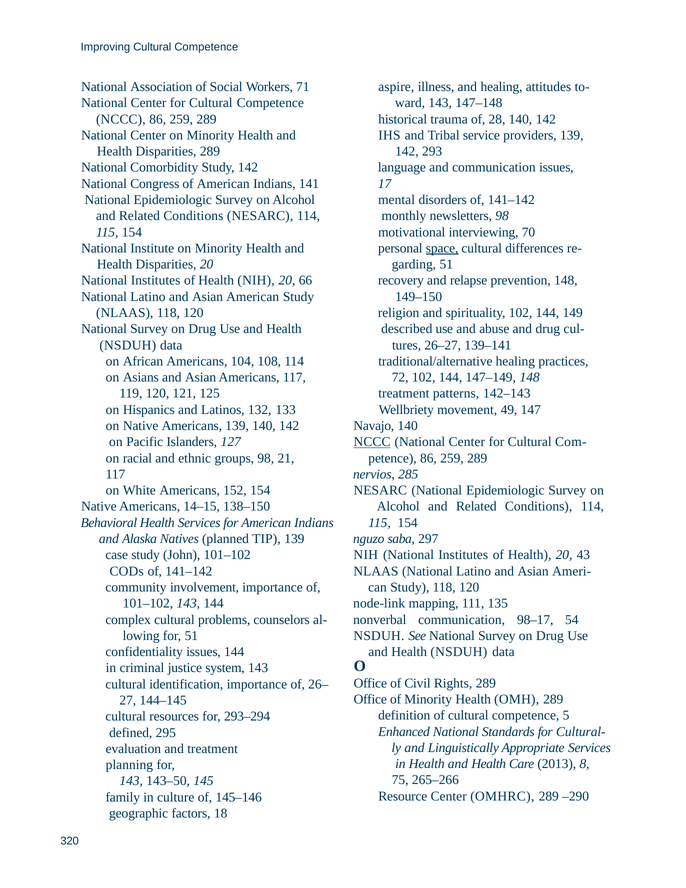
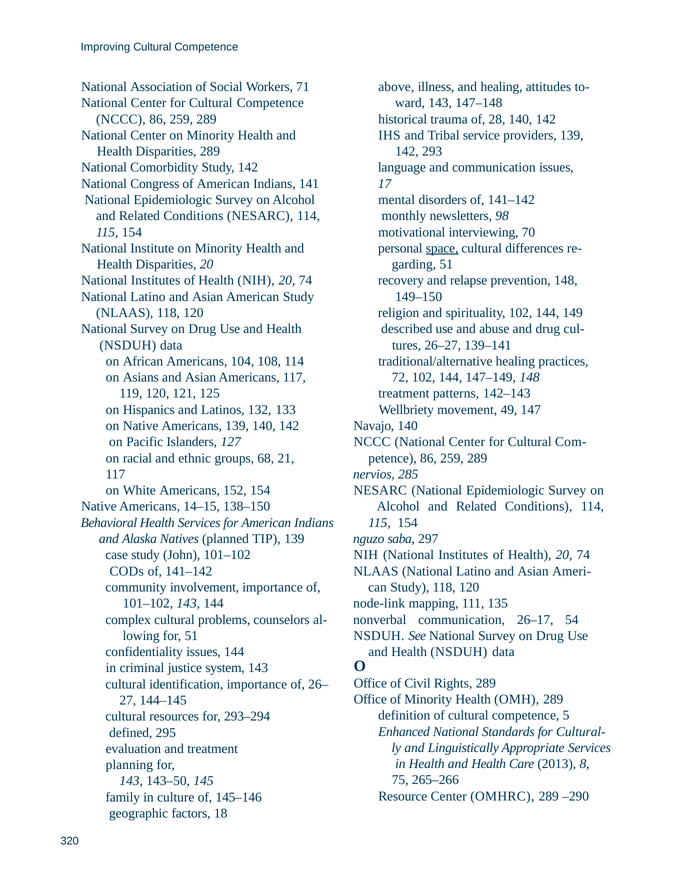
aspire: aspire -> above (396, 87)
NIH 20 66: 66 -> 74 (305, 280)
NCCC underline: present -> none (372, 442)
groups 98: 98 -> 68 (266, 458)
Health 20 43: 43 -> 74 (583, 555)
98–17: 98–17 -> 26–17 (535, 619)
